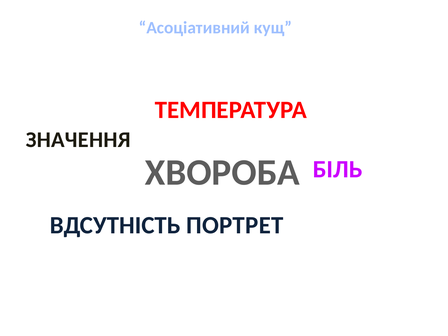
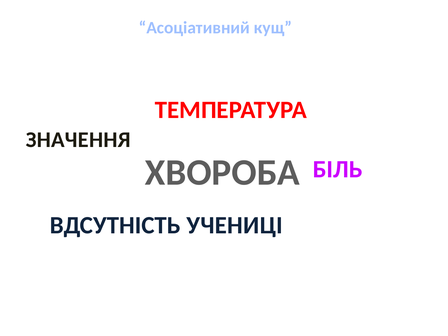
ПОРТРЕТ: ПОРТРЕТ -> УЧЕНИЦІ (235, 225)
